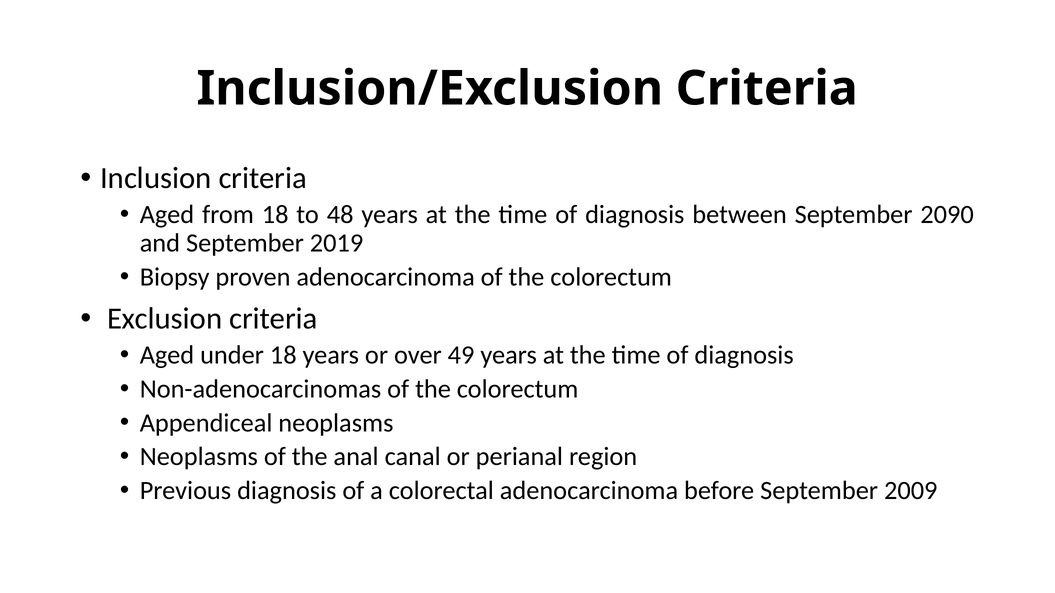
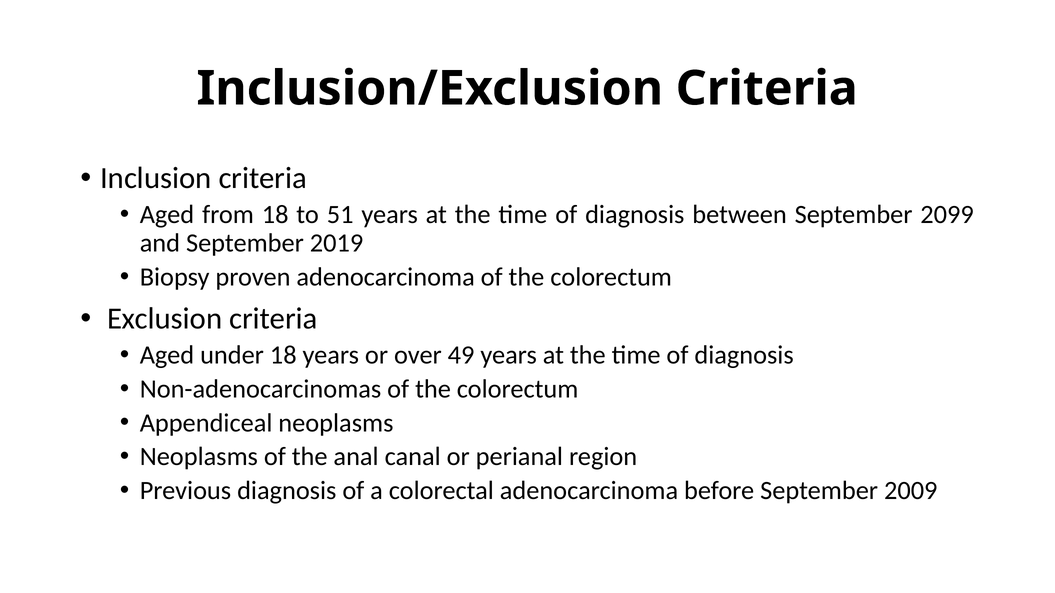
48: 48 -> 51 (340, 215)
2090: 2090 -> 2099 (947, 215)
